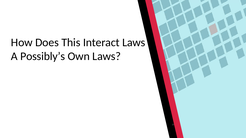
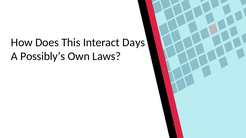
Interact Laws: Laws -> Days (134, 43)
